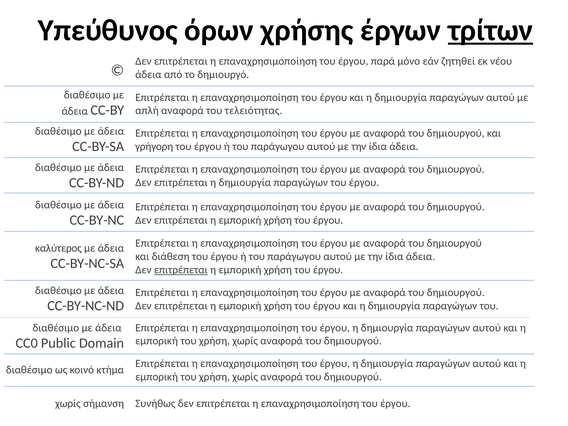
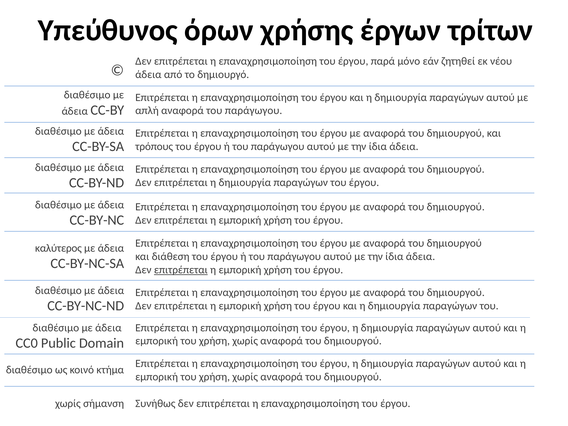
τρίτων underline: present -> none (491, 30)
αναφορά του τελειότητας: τελειότητας -> παράγωγου (254, 111)
γρήγορη: γρήγορη -> τρόπους (154, 146)
